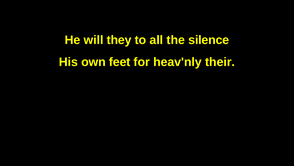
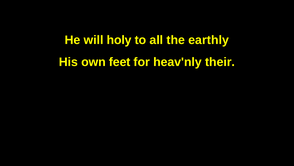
they: they -> holy (119, 40)
silence: silence -> earthly (209, 40)
